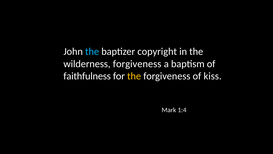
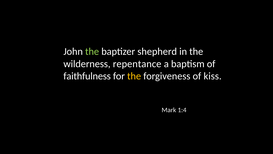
the colour: light blue -> light green (92, 51)
copyright: copyright -> shepherd (157, 51)
wilderness forgiveness: forgiveness -> repentance (137, 64)
